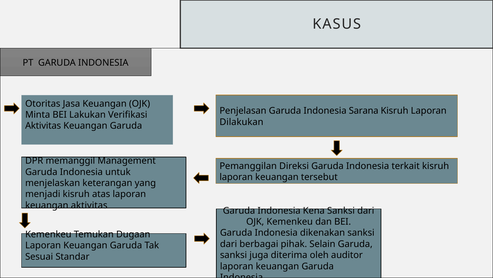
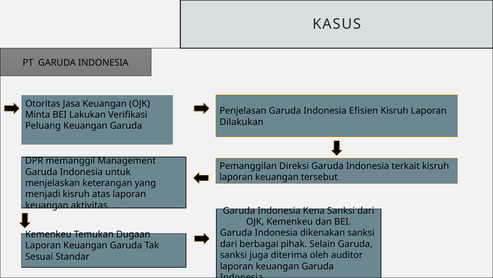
Sarana: Sarana -> Efisien (364, 111)
Aktivitas: Aktivitas -> Peluang (43, 126)
